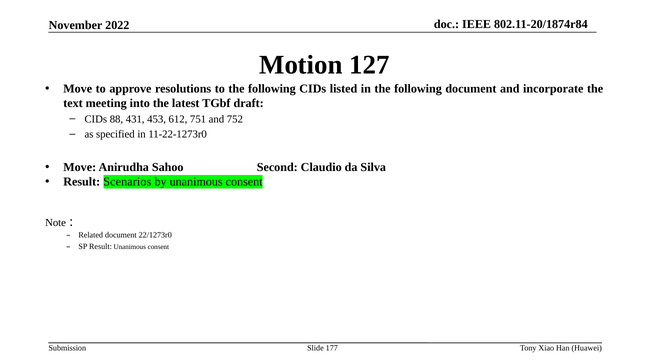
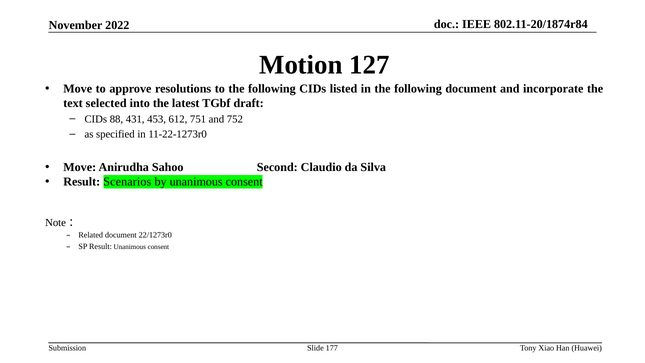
meeting: meeting -> selected (106, 103)
